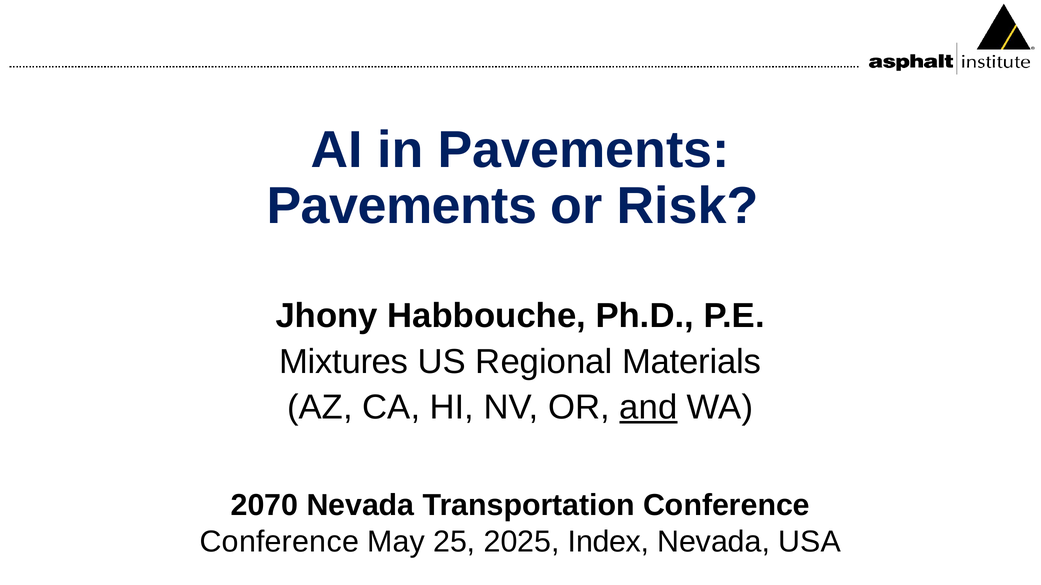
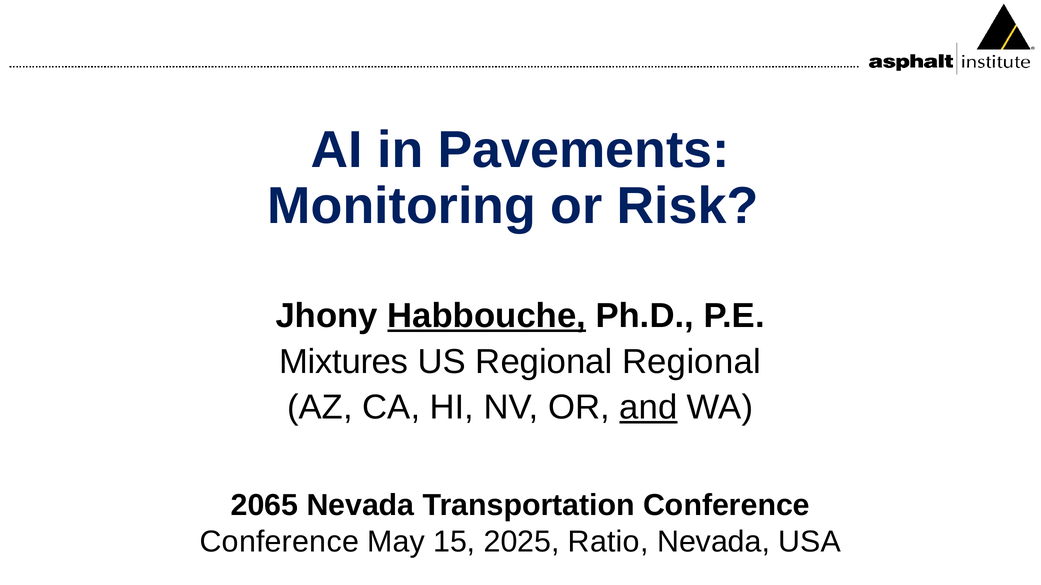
Pavements: Pavements -> Monitoring (402, 206)
Habbouche underline: none -> present (487, 316)
Regional Materials: Materials -> Regional (691, 362)
2070: 2070 -> 2065 (264, 506)
25: 25 -> 15 (454, 542)
Index: Index -> Ratio (608, 542)
